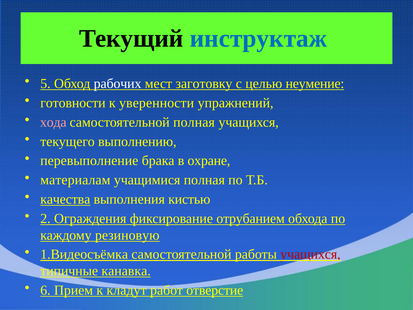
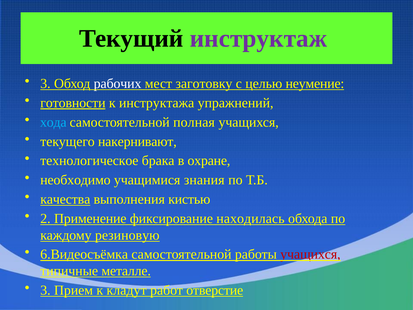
инструктаж colour: blue -> purple (258, 39)
5: 5 -> 3 (45, 84)
готовности underline: none -> present (73, 103)
уверенности: уверенности -> инструктажа (157, 103)
хода colour: pink -> light blue (53, 122)
выполнению: выполнению -> накернивают (137, 141)
перевыполнение: перевыполнение -> технологическое (89, 161)
материалам: материалам -> необходимо (75, 180)
учащимися полная: полная -> знания (204, 180)
Ограждения: Ограждения -> Применение (90, 218)
отрубанием: отрубанием -> находилась (250, 218)
1.Видеосъёмка: 1.Видеосъёмка -> 6.Видеосъёмка (84, 254)
канавка: канавка -> металле (126, 271)
6: 6 -> 3 (45, 290)
